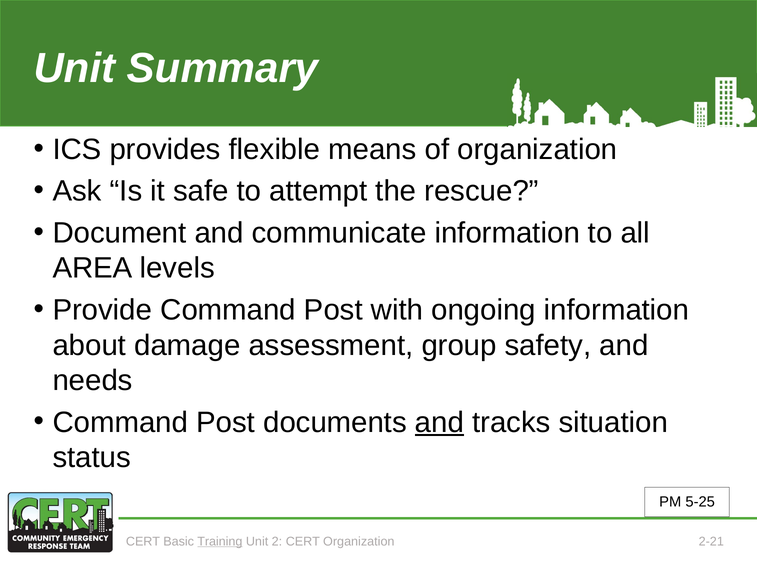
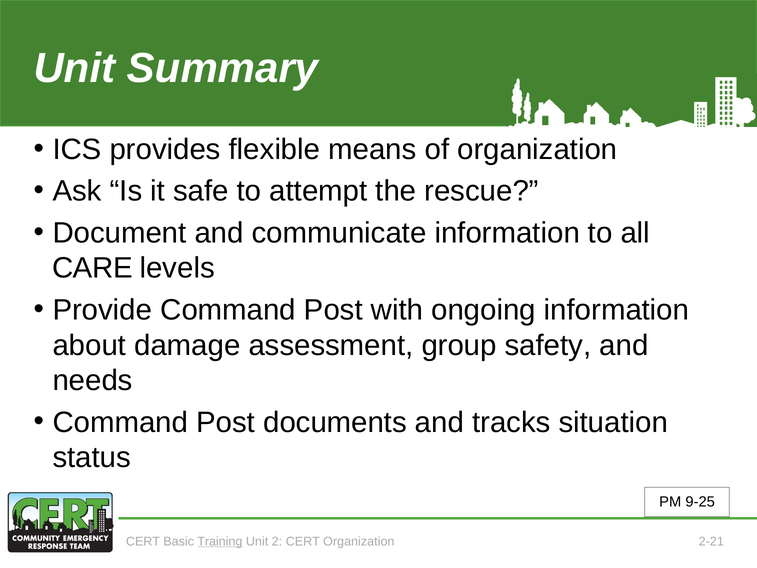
AREA: AREA -> CARE (92, 268)
and underline: present -> none (439, 422)
5-25: 5-25 -> 9-25 (700, 502)
